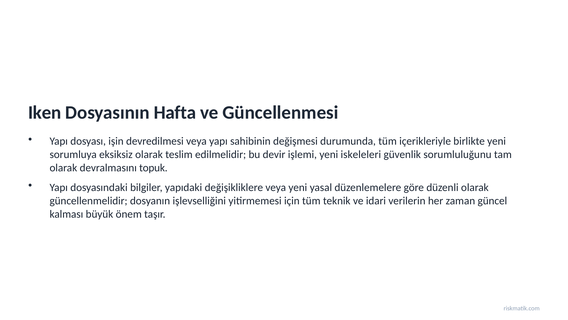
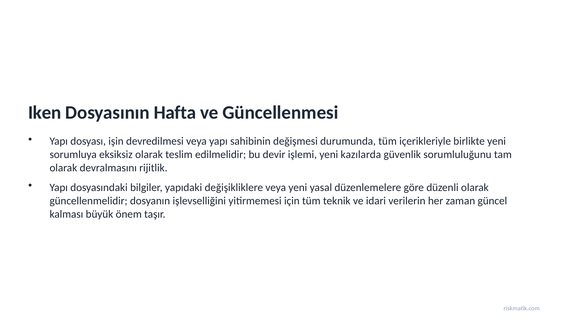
iskeleleri: iskeleleri -> kazılarda (361, 154)
topuk: topuk -> rijitlik (153, 168)
